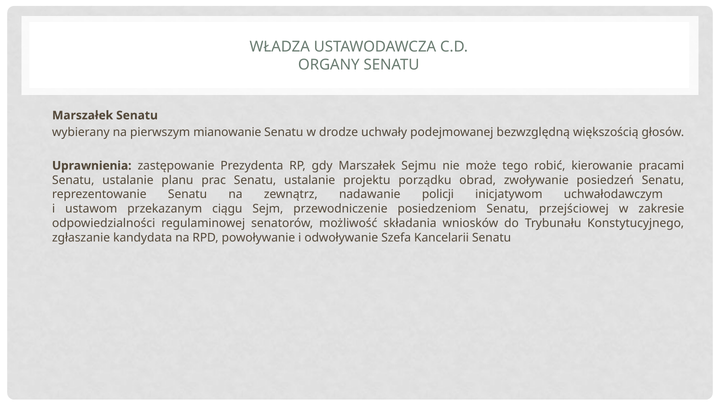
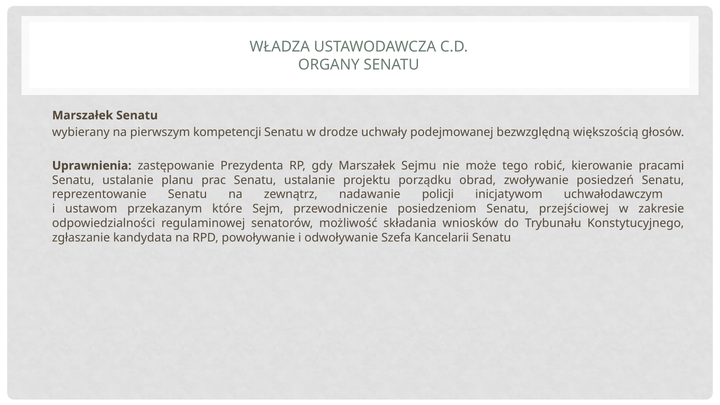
mianowanie: mianowanie -> kompetencji (227, 132)
ciągu: ciągu -> które (227, 209)
